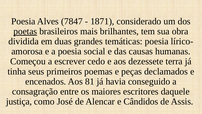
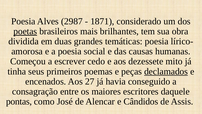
7847: 7847 -> 2987 (72, 21)
terra: terra -> mito (174, 61)
declamados underline: none -> present (166, 71)
81: 81 -> 27 (90, 81)
justiça: justiça -> pontas (19, 101)
